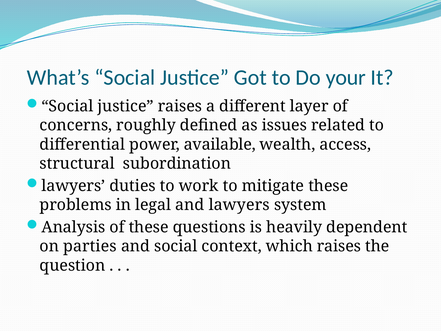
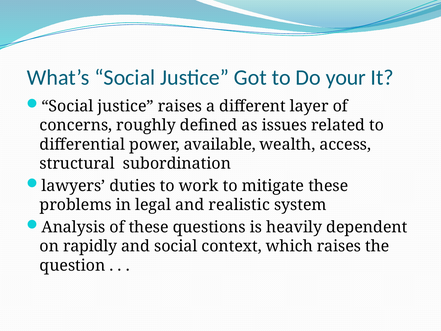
and lawyers: lawyers -> realistic (239, 205)
parties: parties -> rapidly (90, 246)
